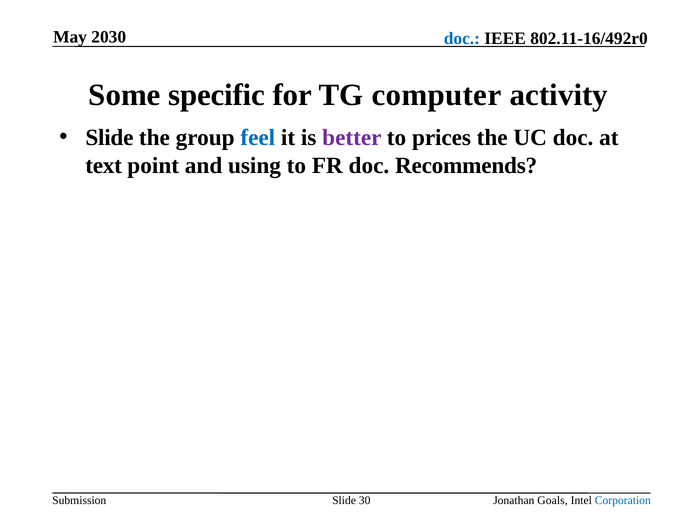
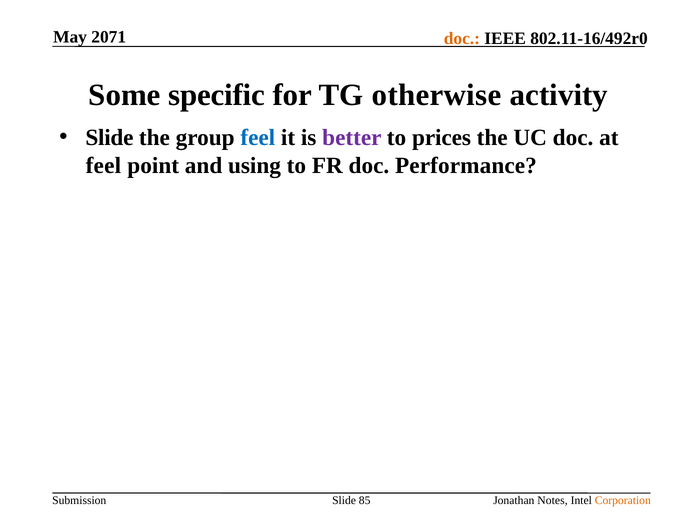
2030: 2030 -> 2071 (109, 37)
doc colour: blue -> orange (462, 39)
computer: computer -> otherwise (437, 95)
text: text -> feel (103, 166)
Recommends: Recommends -> Performance (466, 166)
30: 30 -> 85 (365, 501)
Goals: Goals -> Notes (553, 501)
Corporation colour: blue -> orange (623, 501)
